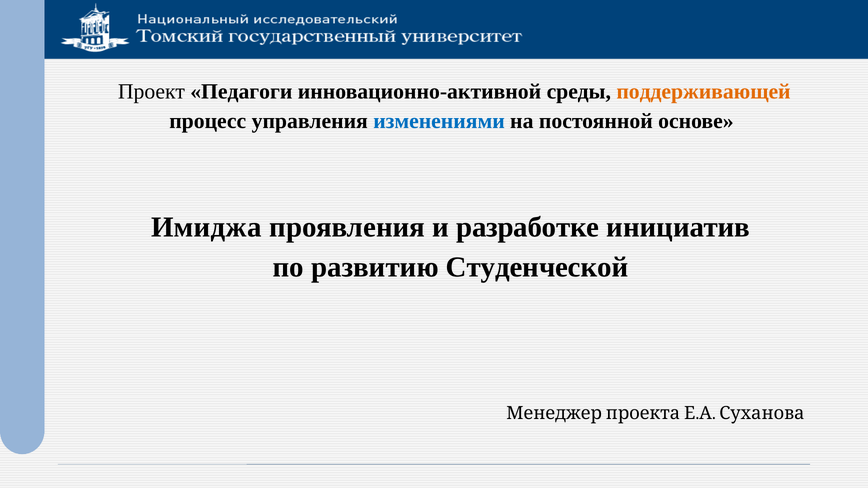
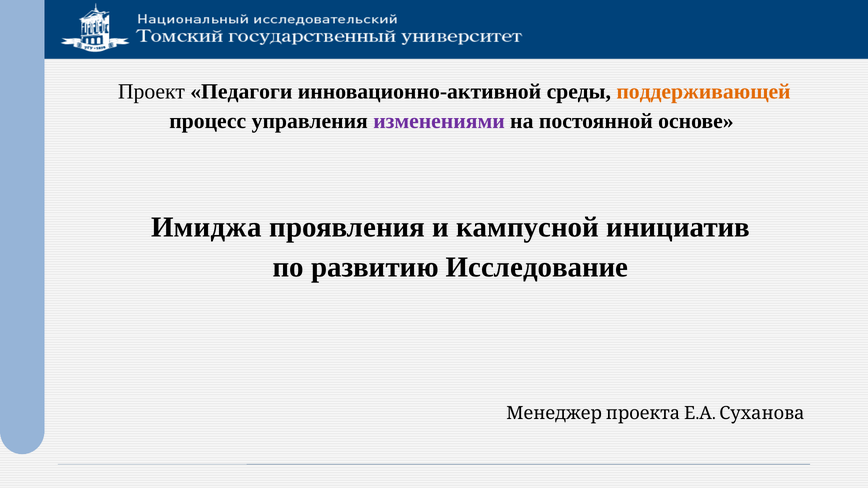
изменениями colour: blue -> purple (439, 121)
разработке: разработке -> кампусной (528, 227)
Студенческой: Студенческой -> Исследование (537, 267)
